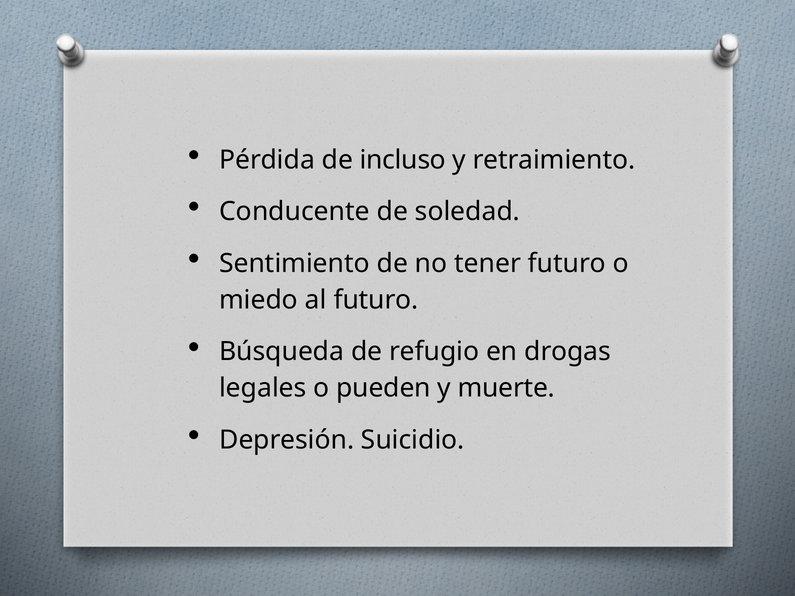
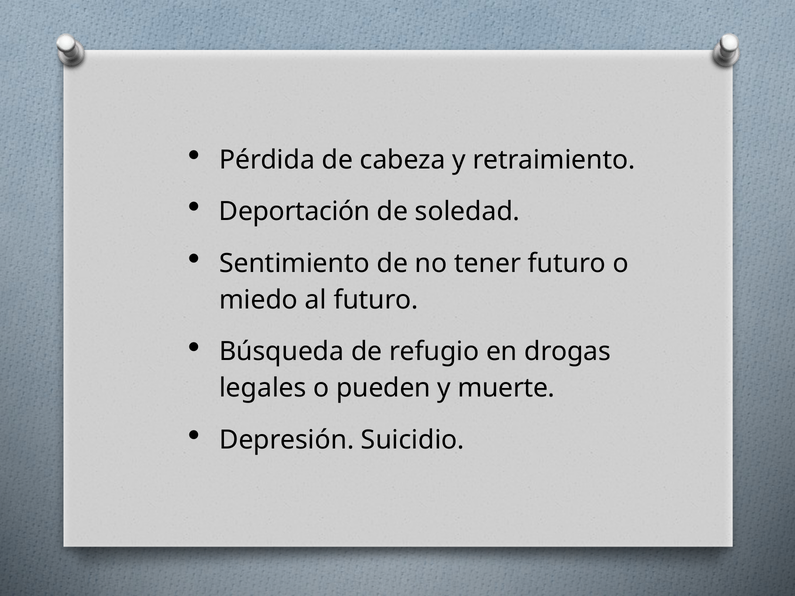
incluso: incluso -> cabeza (403, 160)
Conducente: Conducente -> Deportación (295, 212)
